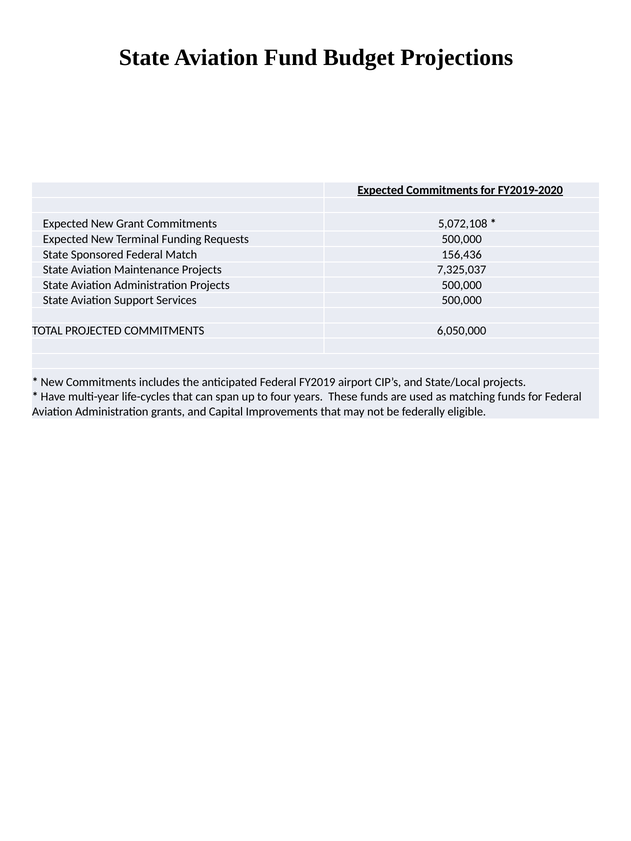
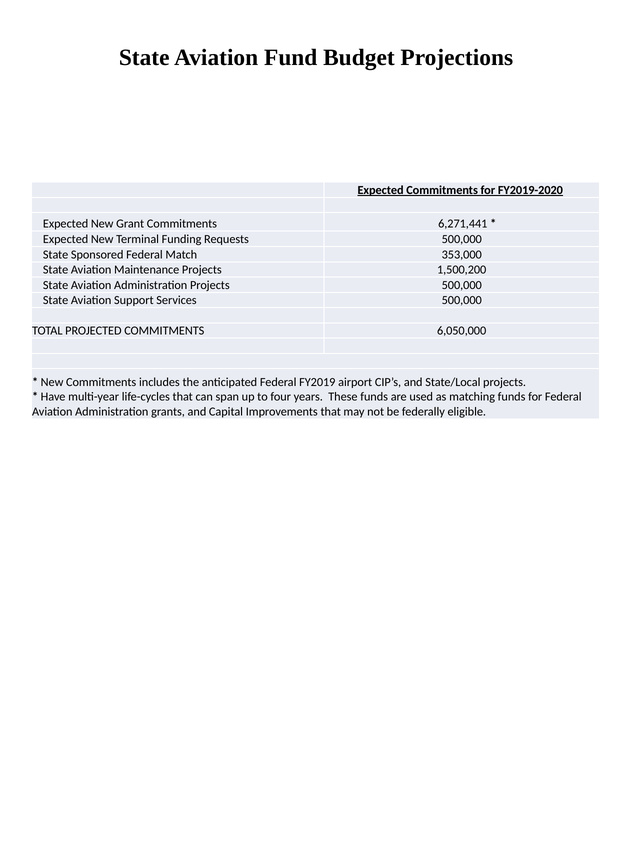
5,072,108: 5,072,108 -> 6,271,441 (463, 224)
156,436: 156,436 -> 353,000 (462, 255)
7,325,037: 7,325,037 -> 1,500,200 (462, 270)
